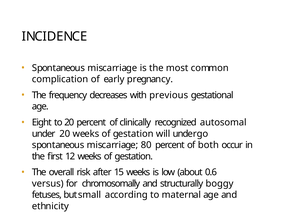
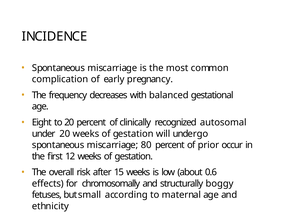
previous: previous -> balanced (169, 95)
both: both -> prior (208, 145)
versus: versus -> effects (48, 183)
